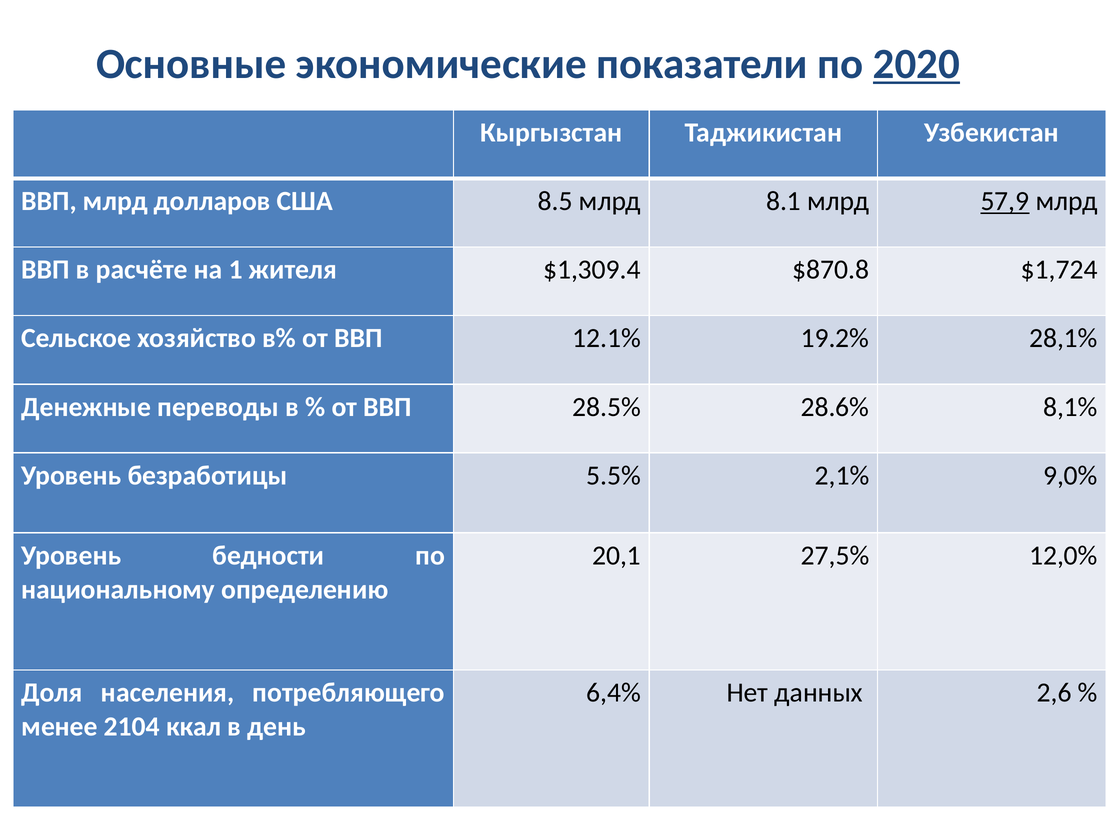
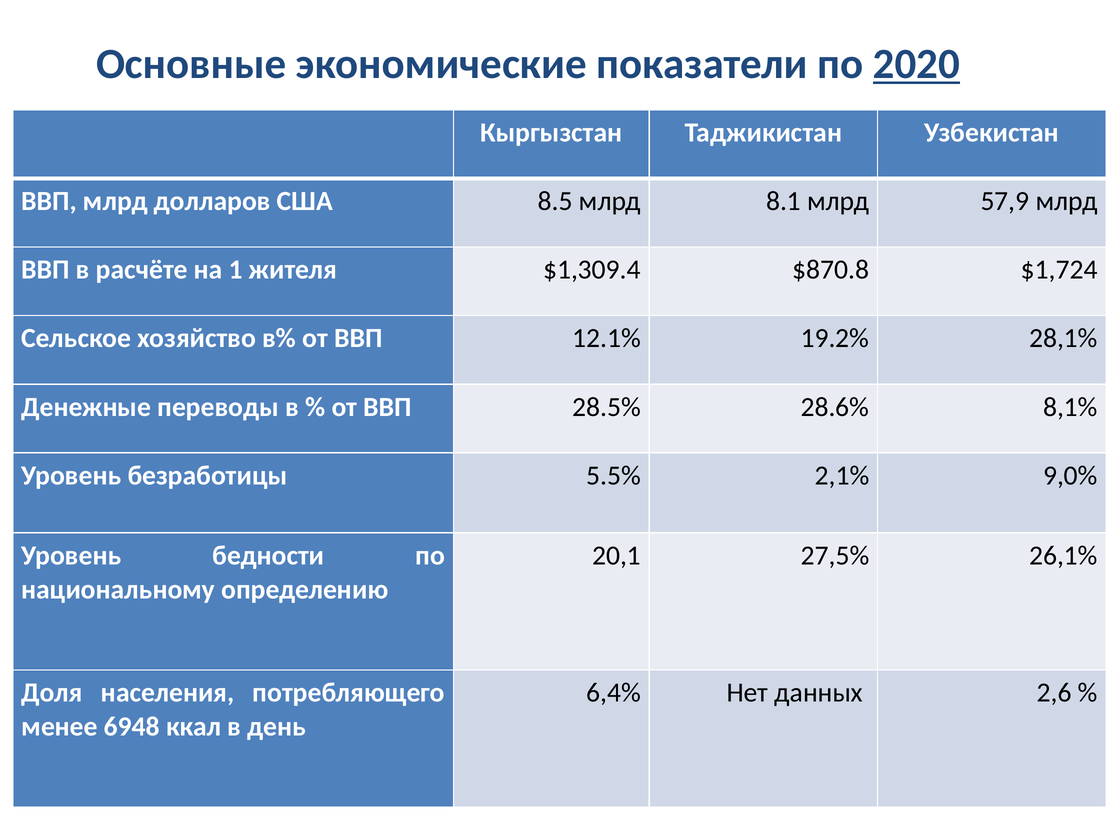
57,9 underline: present -> none (1005, 201)
12,0%: 12,0% -> 26,1% (1063, 555)
2104: 2104 -> 6948 (132, 726)
